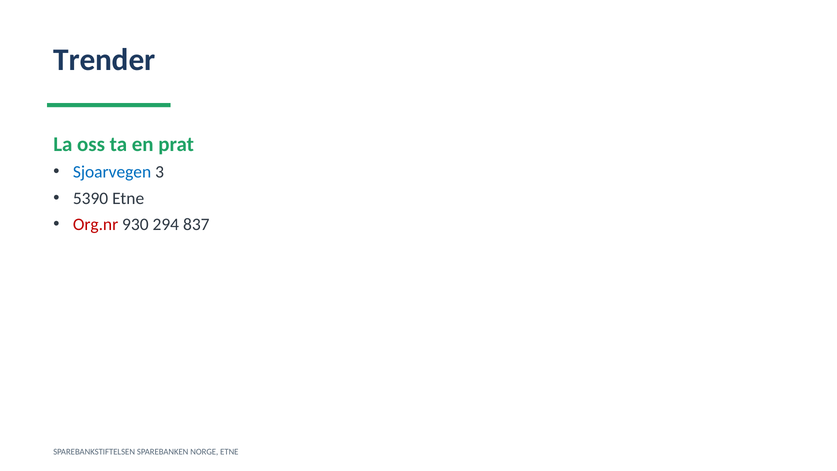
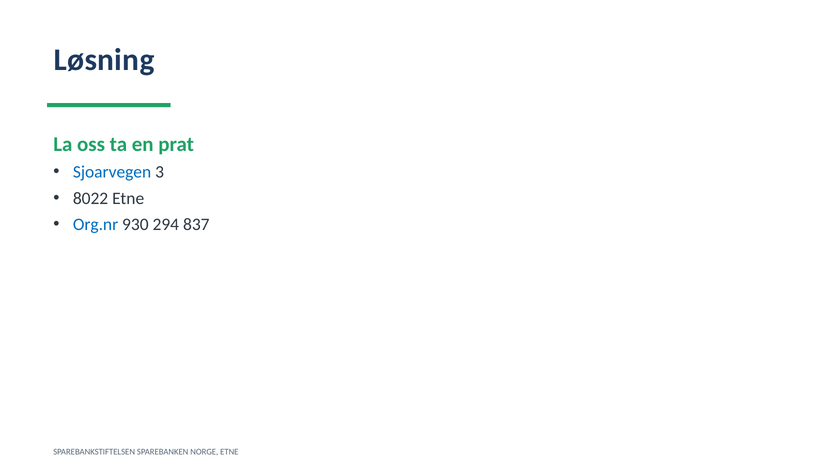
Trender: Trender -> Løsning (104, 60)
5390: 5390 -> 8022 (91, 198)
Org.nr colour: red -> blue (96, 224)
